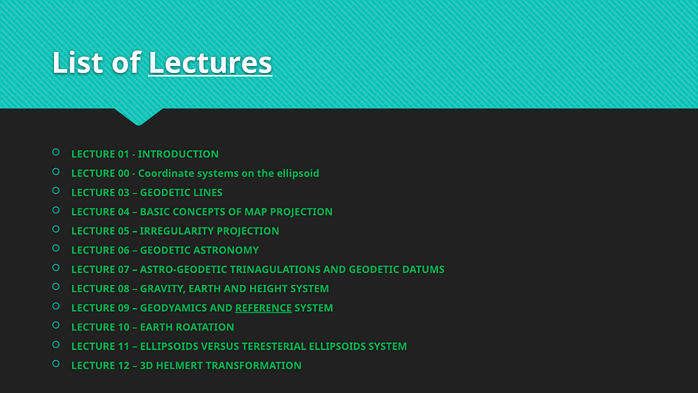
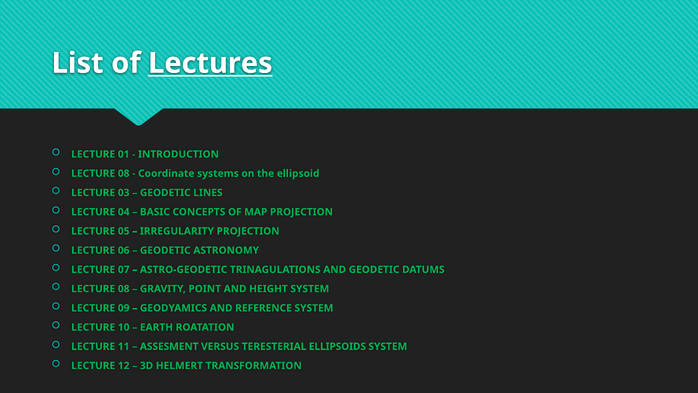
00: 00 -> 08 (124, 173)
GRAVITY EARTH: EARTH -> POINT (205, 289)
REFERENCE underline: present -> none (263, 308)
ELLIPSOIDS: ELLIPSOIDS -> ASSESMENT (169, 346)
